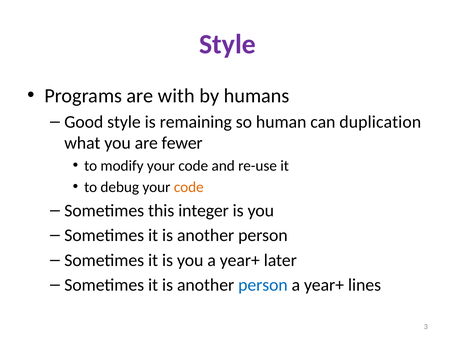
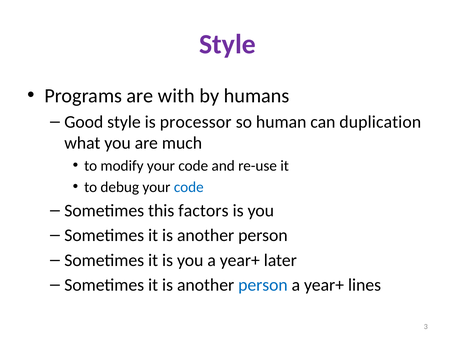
remaining: remaining -> processor (196, 122)
fewer: fewer -> much (182, 143)
code colour: orange -> blue (189, 187)
integer: integer -> factors (203, 210)
